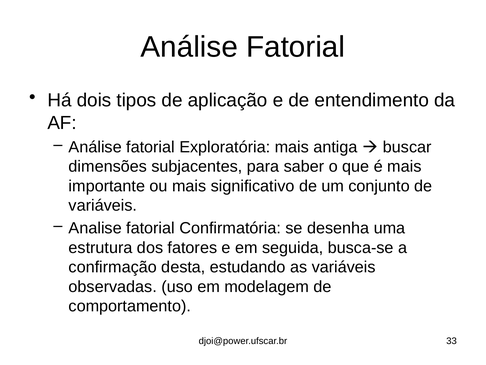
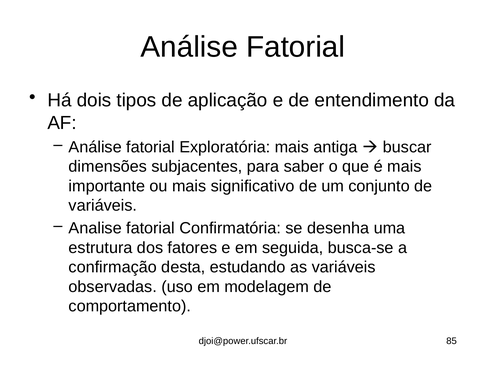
33: 33 -> 85 (452, 341)
